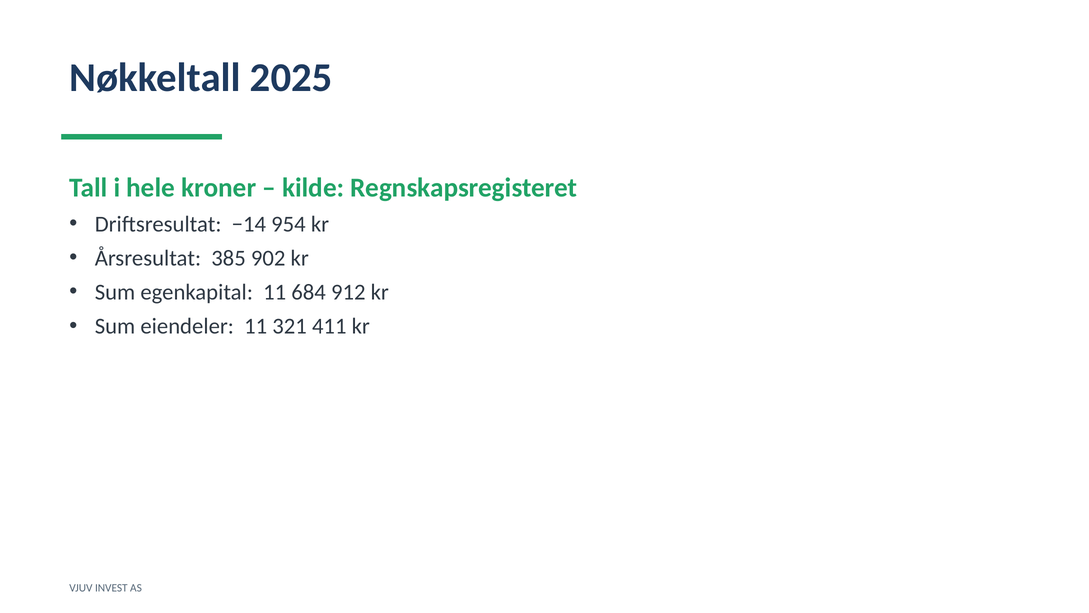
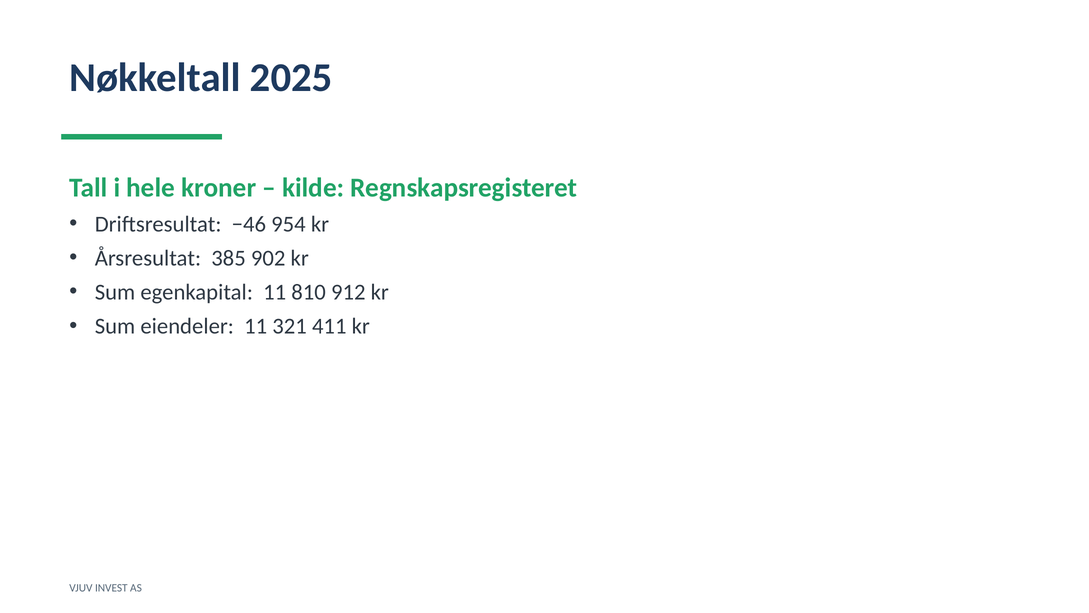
−14: −14 -> −46 (249, 224)
684: 684 -> 810 (309, 292)
